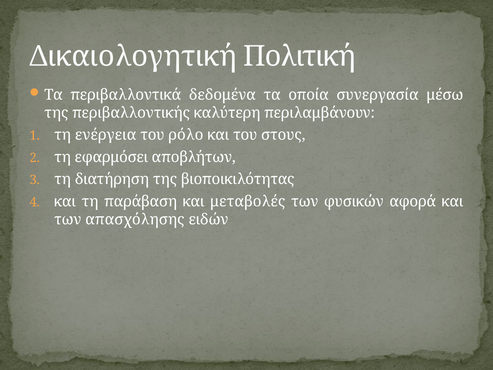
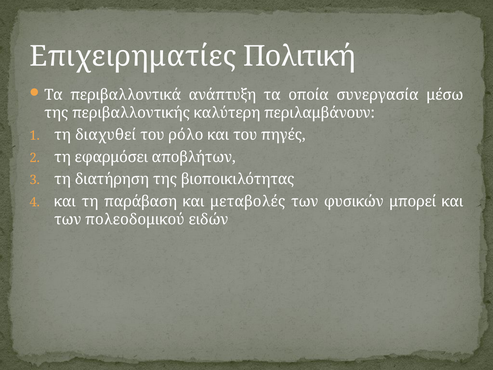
Δικαιολογητική: Δικαιολογητική -> Επιχειρηματίες (133, 56)
δεδομένα: δεδομένα -> ανάπτυξη (222, 95)
ενέργεια: ενέργεια -> διαχυθεί (106, 135)
στους: στους -> πηγές (283, 135)
αφορά: αφορά -> μπορεί (413, 201)
απασχόλησης: απασχόλησης -> πολεοδομικού (135, 219)
